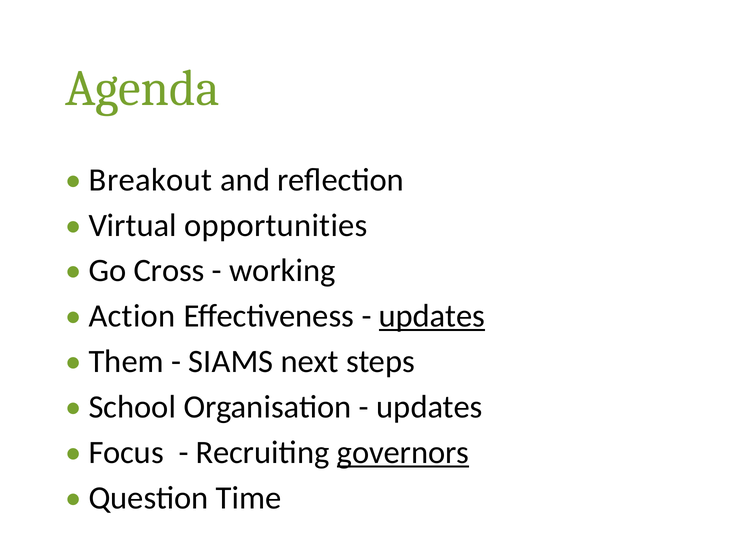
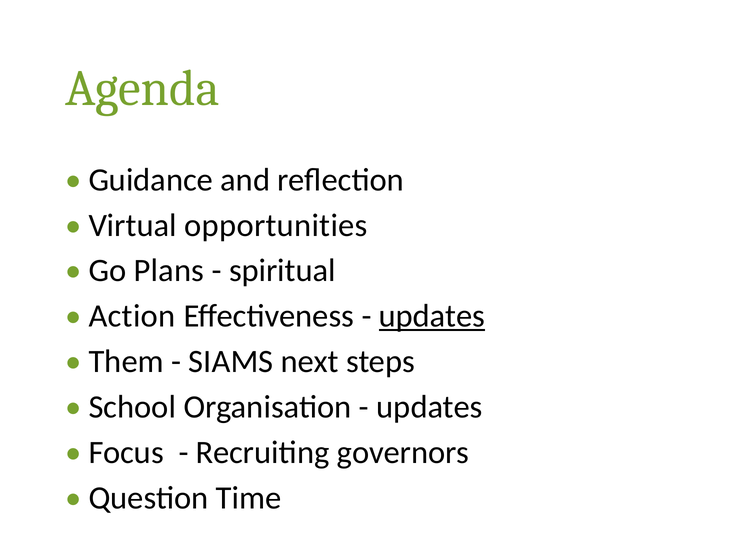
Breakout: Breakout -> Guidance (151, 180)
Cross: Cross -> Plans (169, 271)
working: working -> spiritual (282, 271)
governors underline: present -> none (403, 452)
